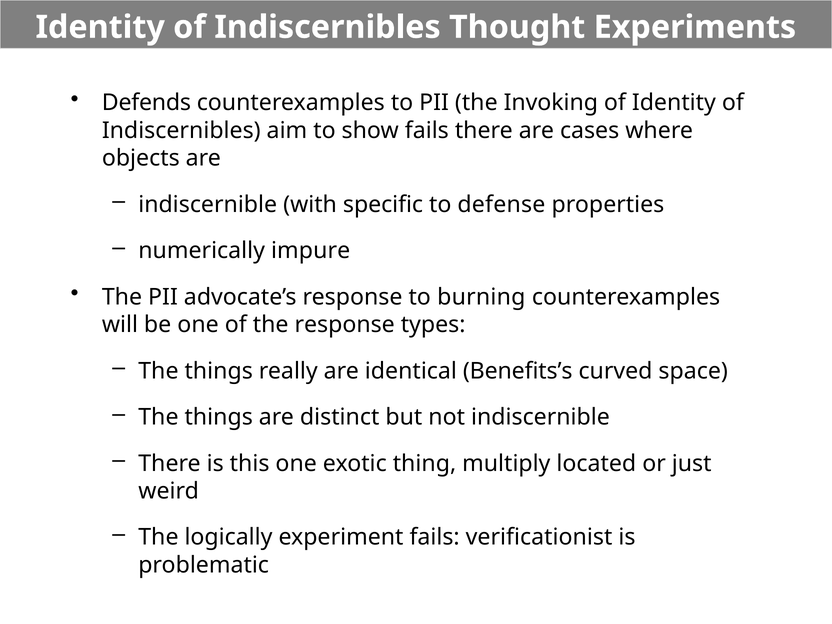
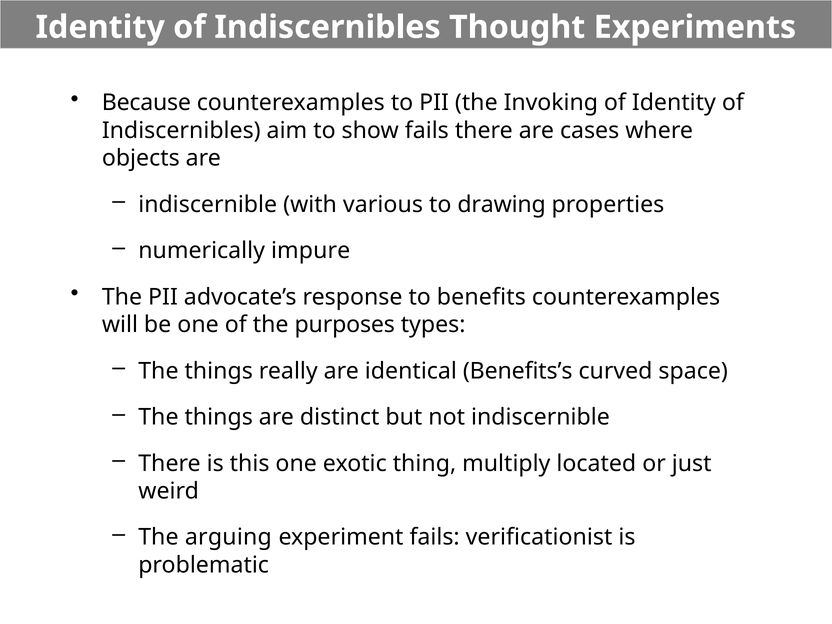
Defends: Defends -> Because (146, 103)
specific: specific -> various (383, 205)
defense: defense -> drawing (502, 205)
burning: burning -> benefits (481, 297)
the response: response -> purposes (345, 325)
logically: logically -> arguing (228, 537)
